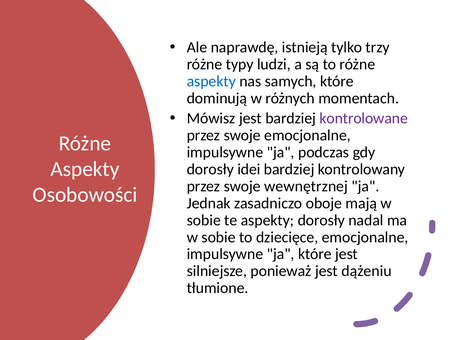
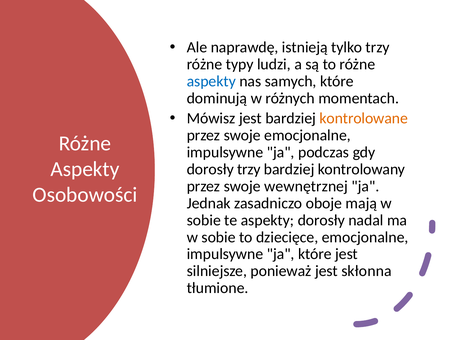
kontrolowane colour: purple -> orange (364, 118)
dorosły idei: idei -> trzy (249, 169)
dążeniu: dążeniu -> skłonna (367, 271)
